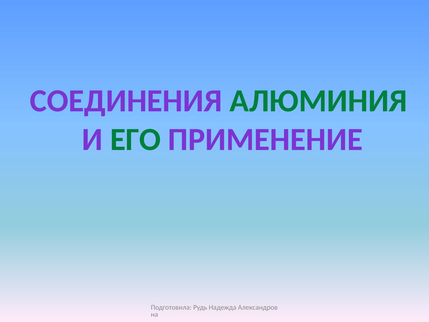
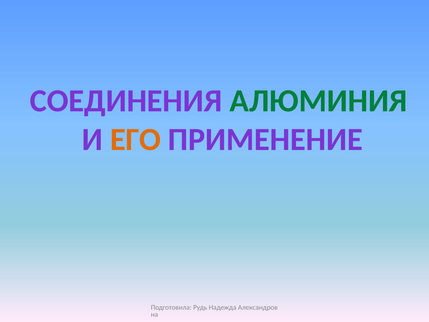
ЕГО colour: green -> orange (135, 139)
